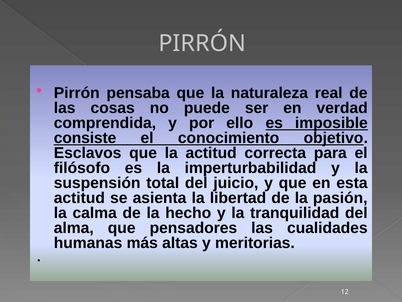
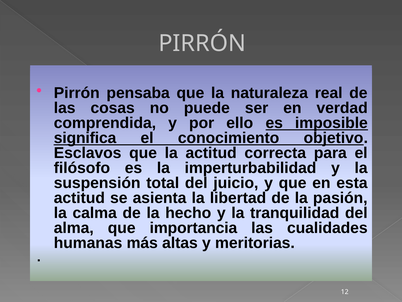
consiste: consiste -> significa (85, 138)
pensadores: pensadores -> importancia (193, 228)
